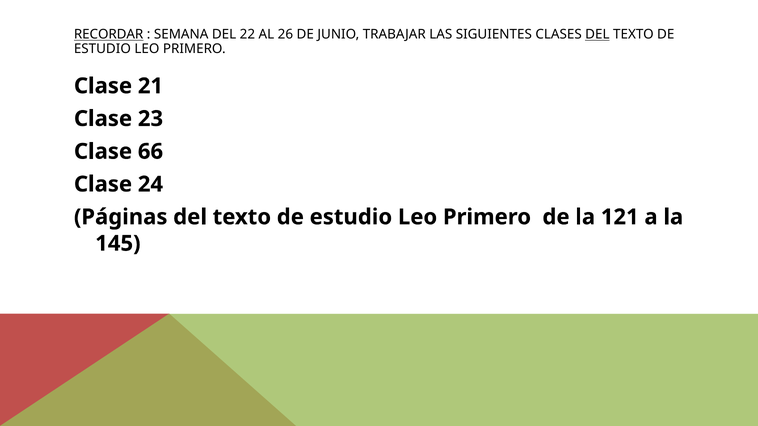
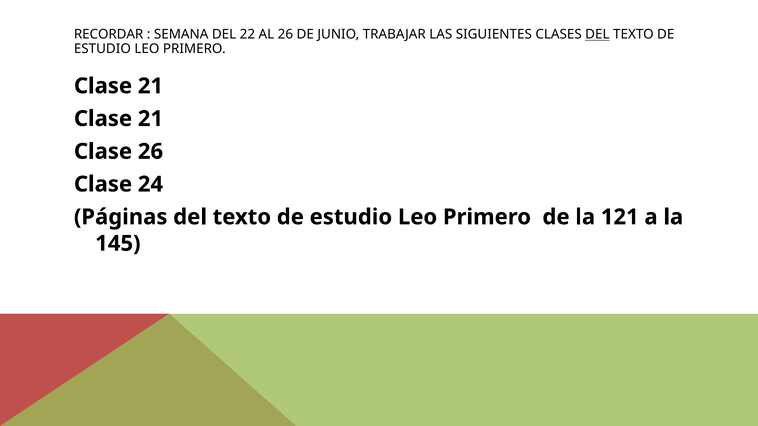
RECORDAR underline: present -> none (109, 35)
23: 23 -> 21 (150, 119)
Clase 66: 66 -> 26 (150, 152)
